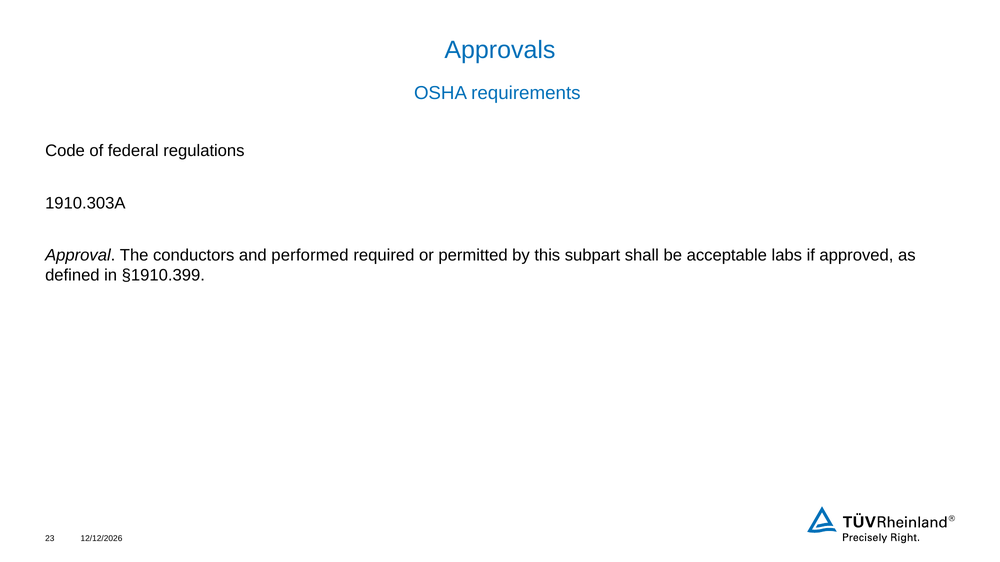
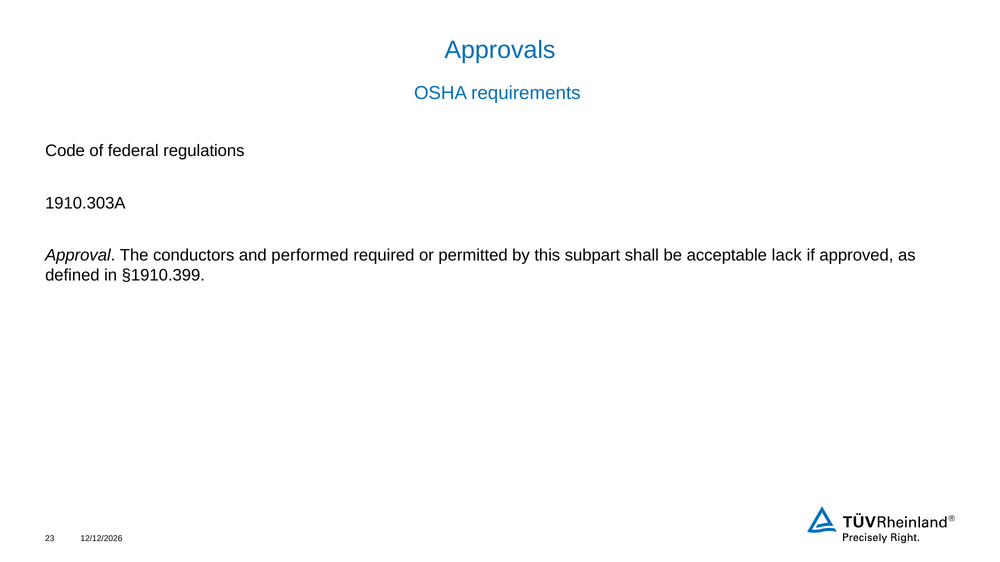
labs: labs -> lack (787, 256)
